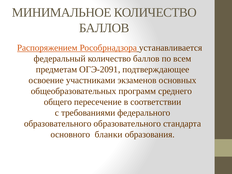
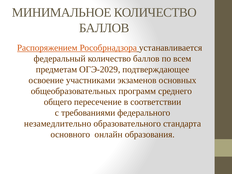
ОГЭ-2091: ОГЭ-2091 -> ОГЭ-2029 (100, 69)
образовательного: образовательного -> незамедлительно (58, 124)
бланки: бланки -> онлайн (109, 134)
